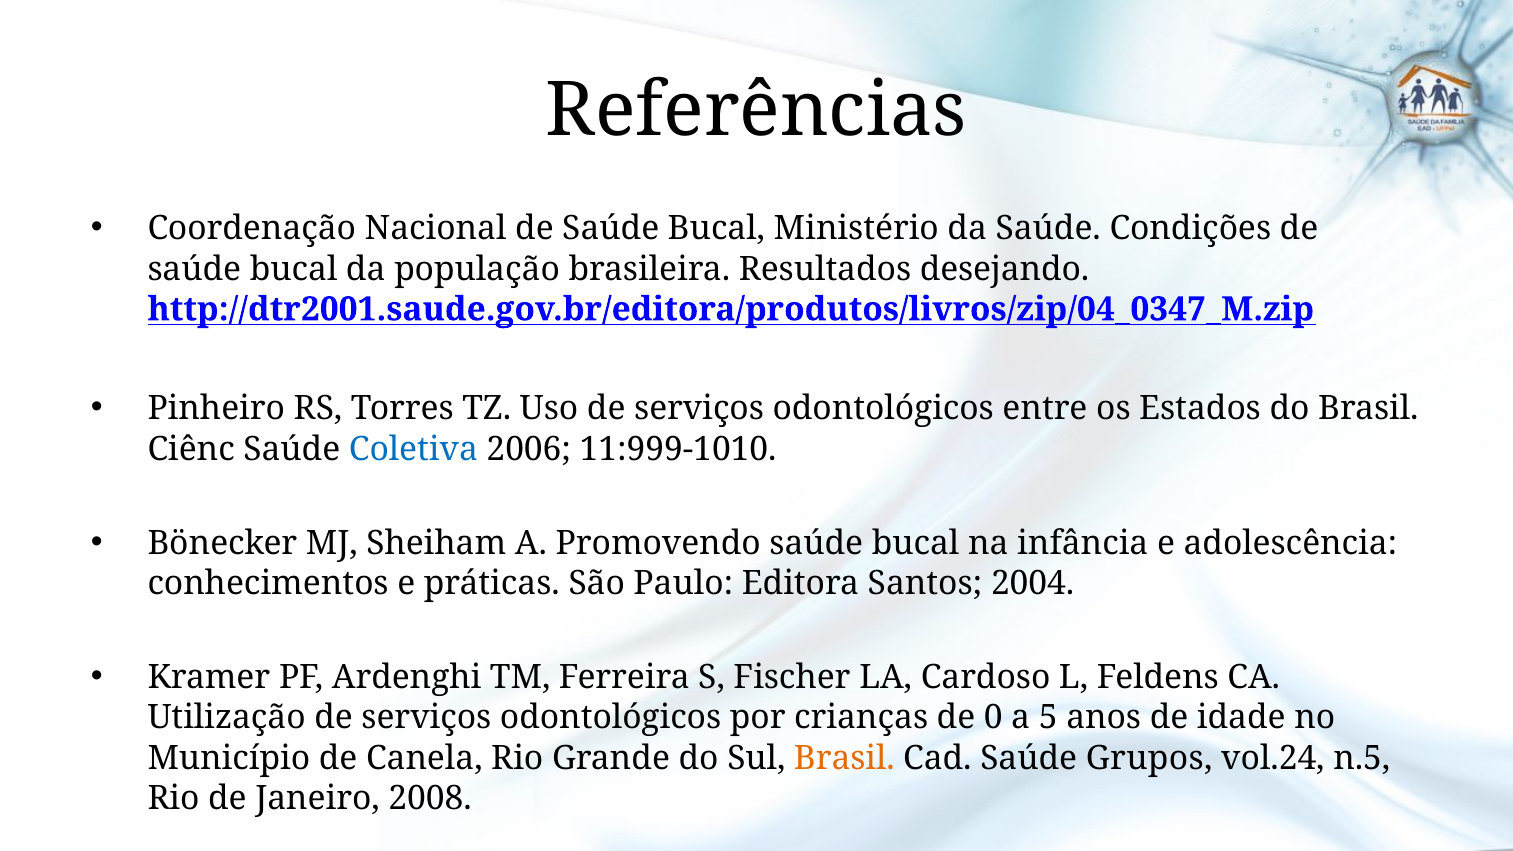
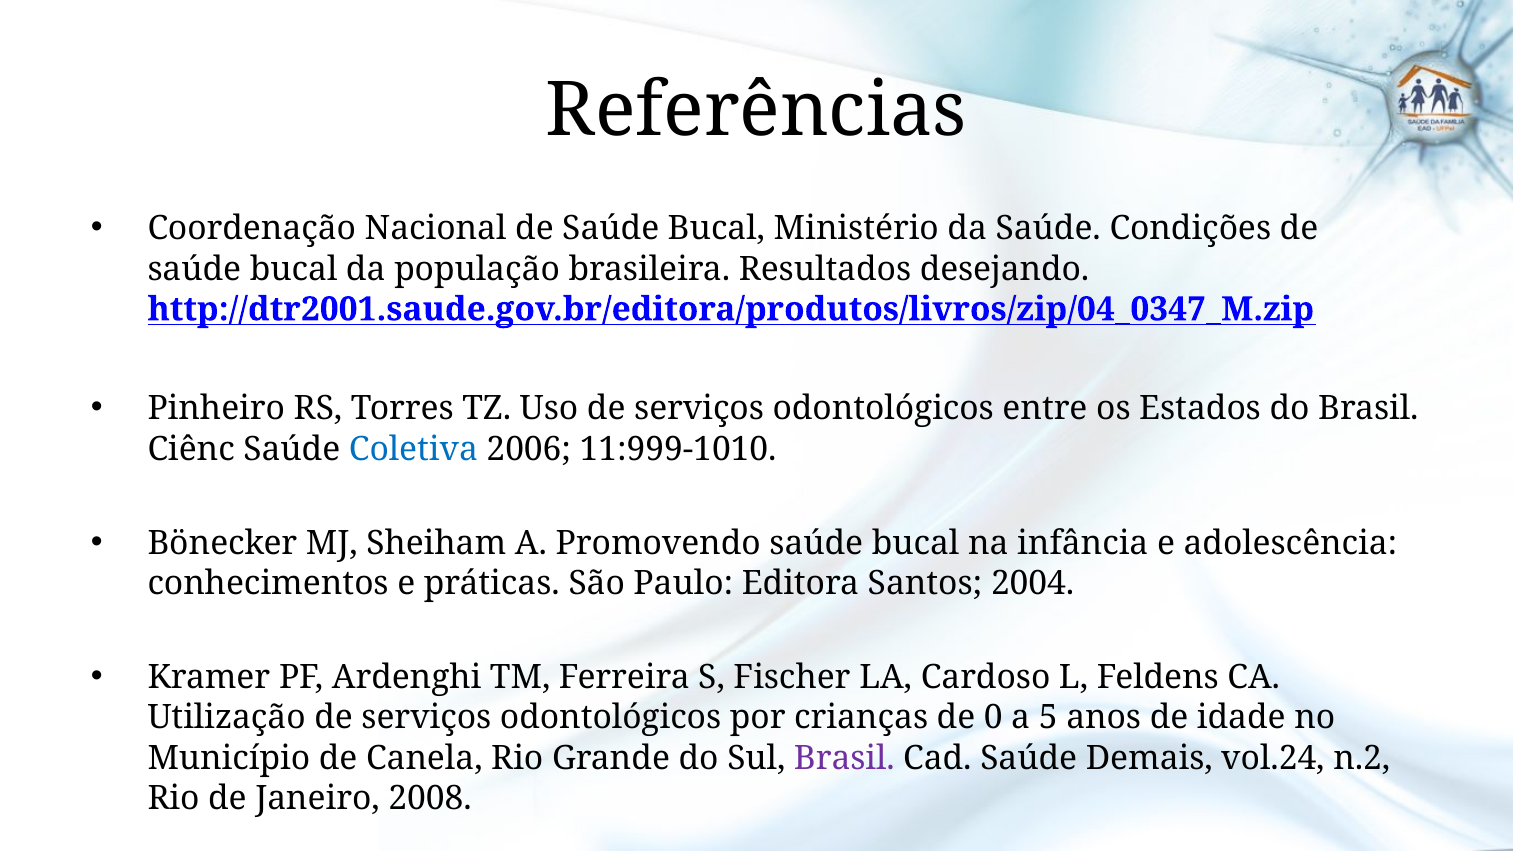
Brasil colour: orange -> purple (844, 758)
Grupos: Grupos -> Demais (1149, 758)
n.5: n.5 -> n.2 (1362, 758)
